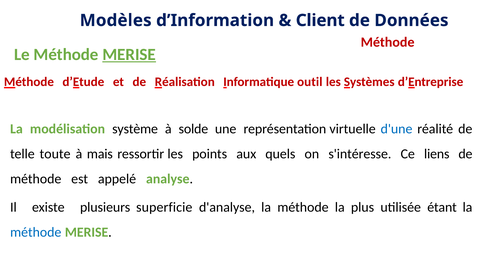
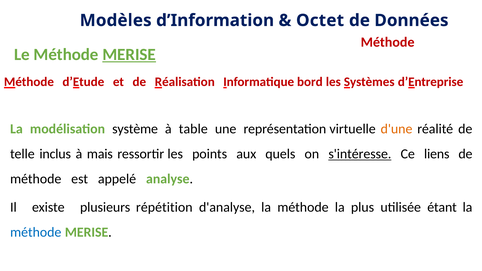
Client: Client -> Octet (320, 20)
outil: outil -> bord (310, 82)
solde: solde -> table (193, 129)
d'une colour: blue -> orange (397, 129)
toute: toute -> inclus (55, 154)
s'intéresse underline: none -> present (360, 154)
superficie: superficie -> répétition (164, 207)
